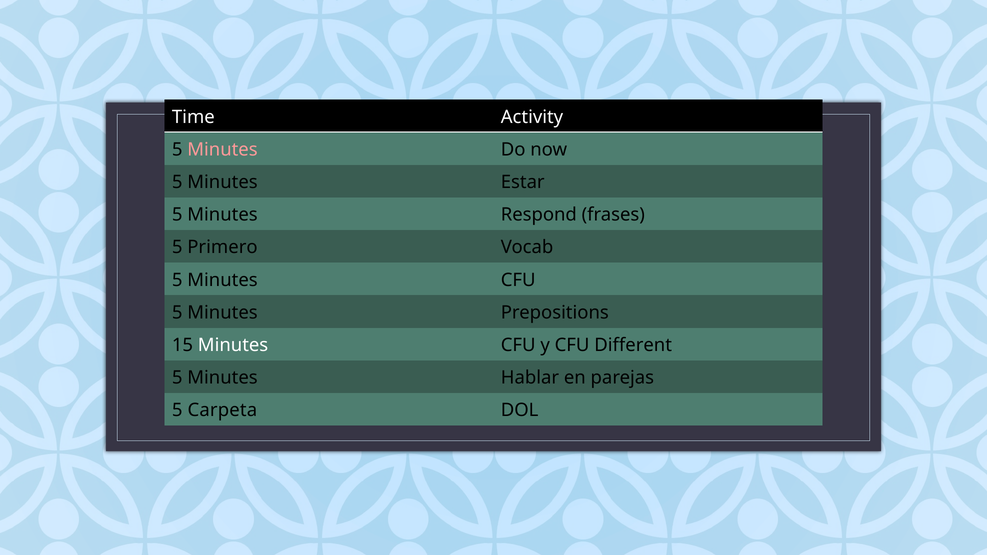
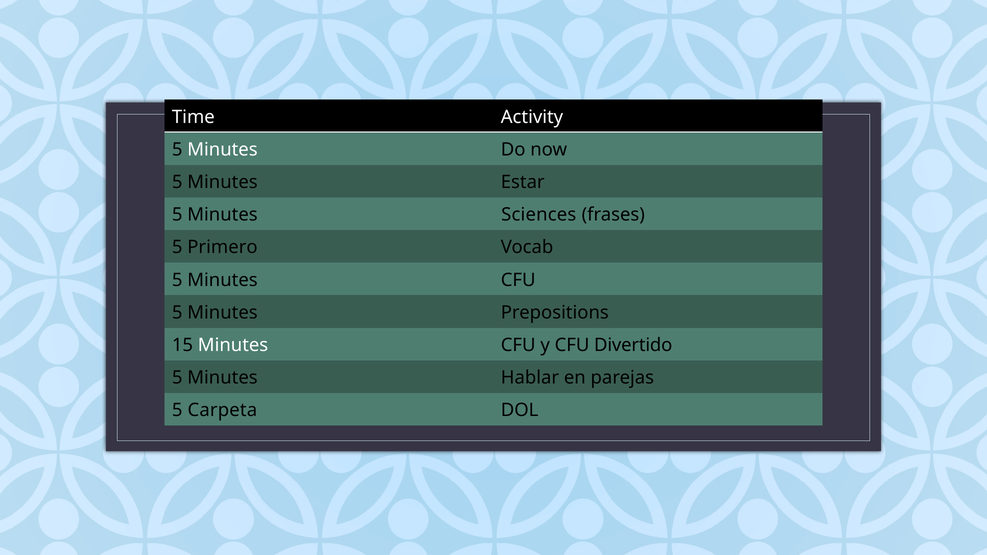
Minutes colour: pink -> white (222, 150)
Respond: Respond -> Sciences (539, 215)
Different: Different -> Divertido (633, 345)
